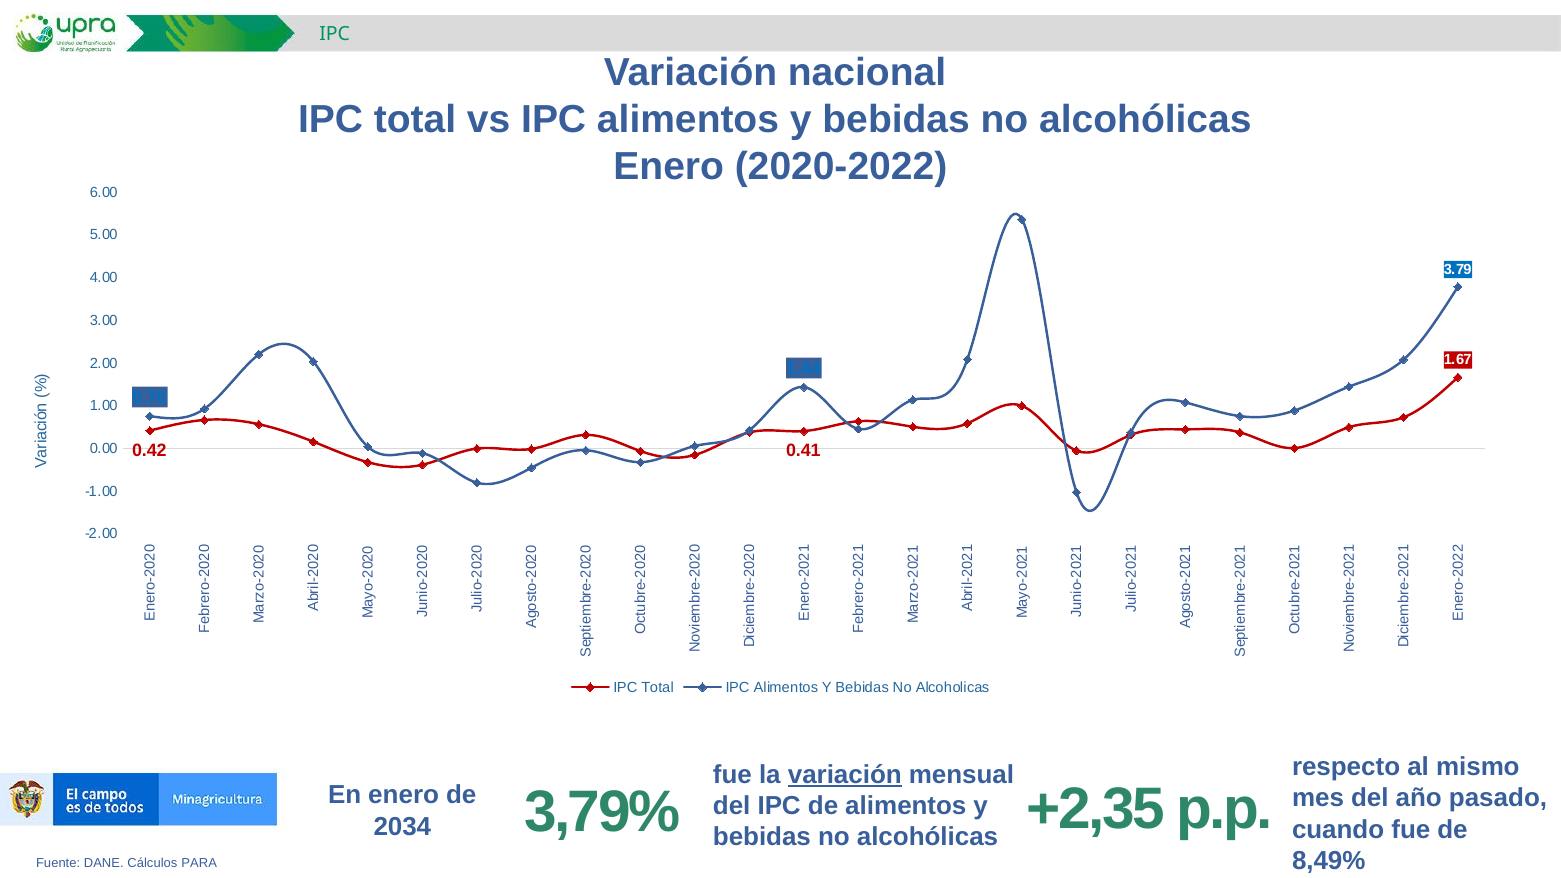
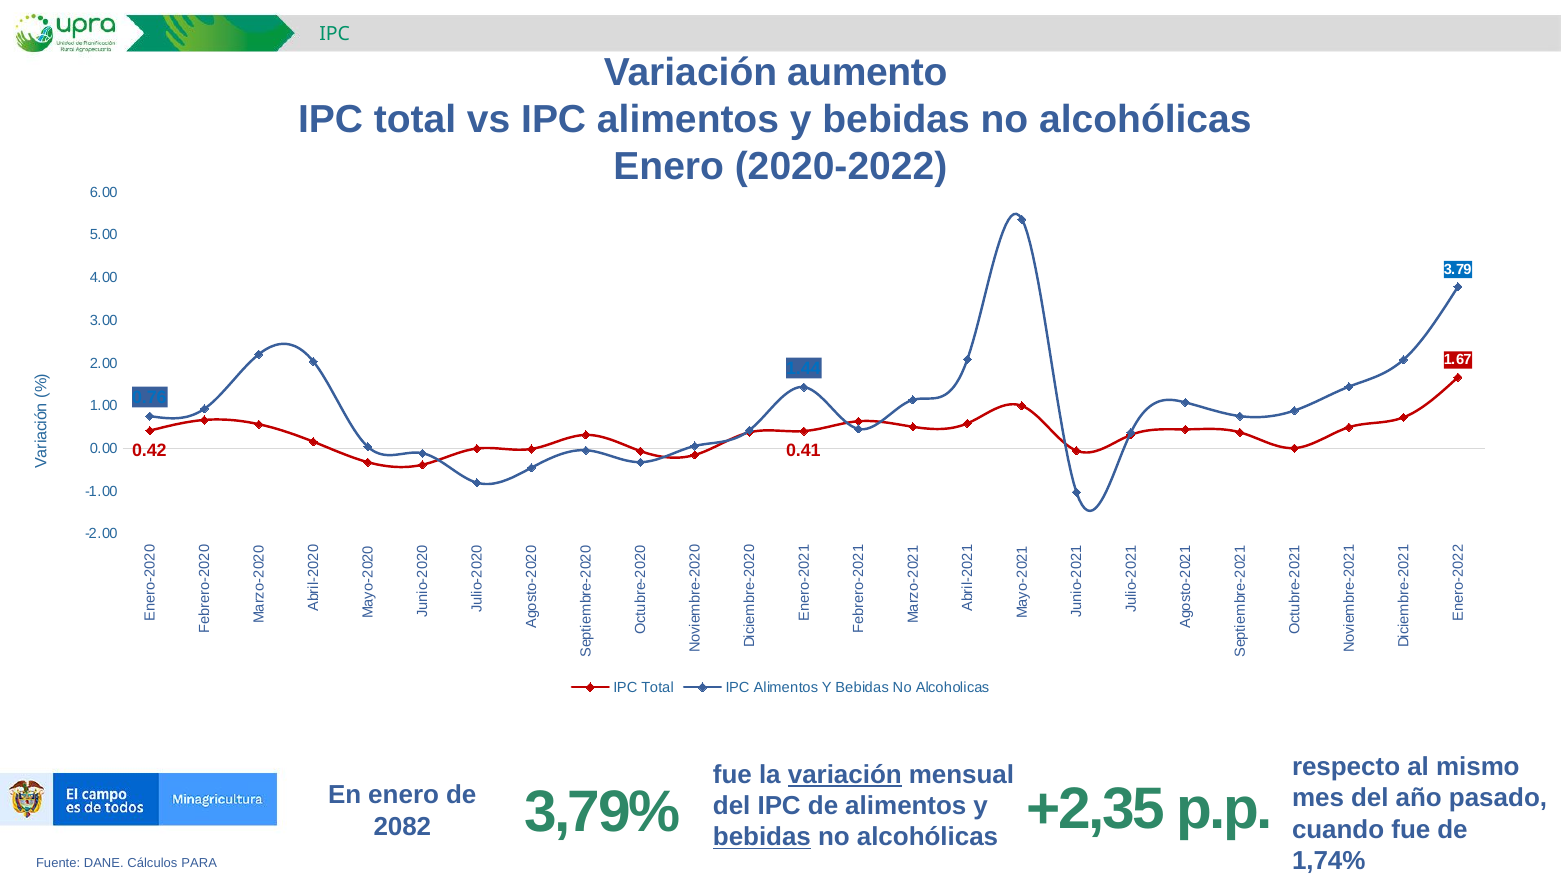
nacional: nacional -> aumento (867, 72)
2034: 2034 -> 2082 (402, 827)
bebidas underline: none -> present (762, 837)
8,49%: 8,49% -> 1,74% (1329, 861)
